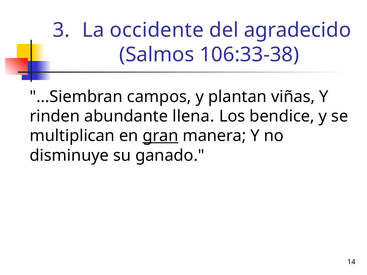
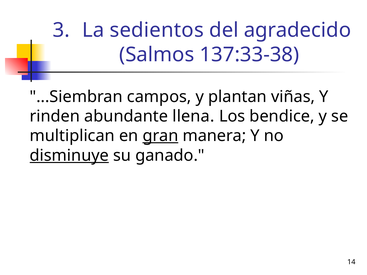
occidente: occidente -> sedientos (157, 30)
106:33-38: 106:33-38 -> 137:33-38 (249, 55)
disminuye underline: none -> present (69, 156)
